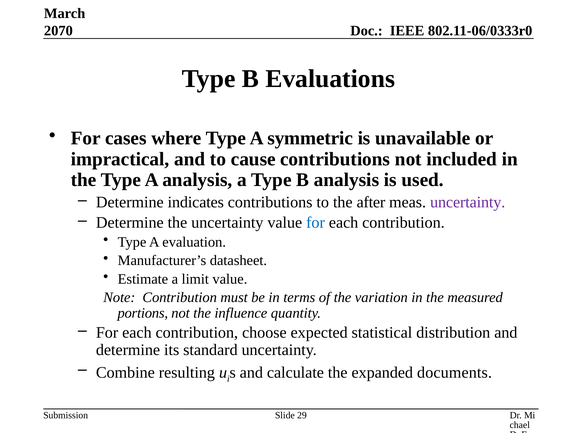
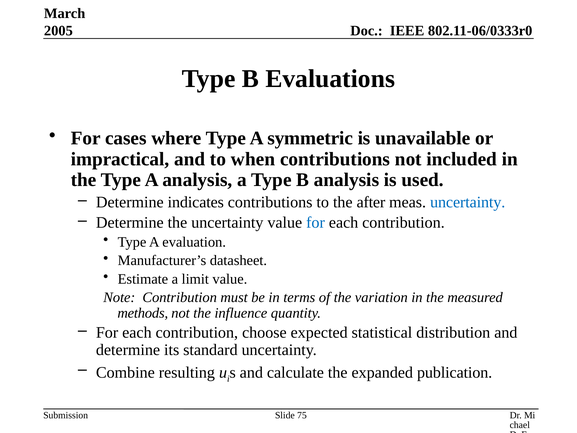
2070: 2070 -> 2005 (58, 31)
cause: cause -> when (253, 159)
uncertainty colour: purple -> blue (468, 202)
portions: portions -> methods (143, 313)
documents: documents -> publication (455, 372)
29: 29 -> 75 (302, 415)
